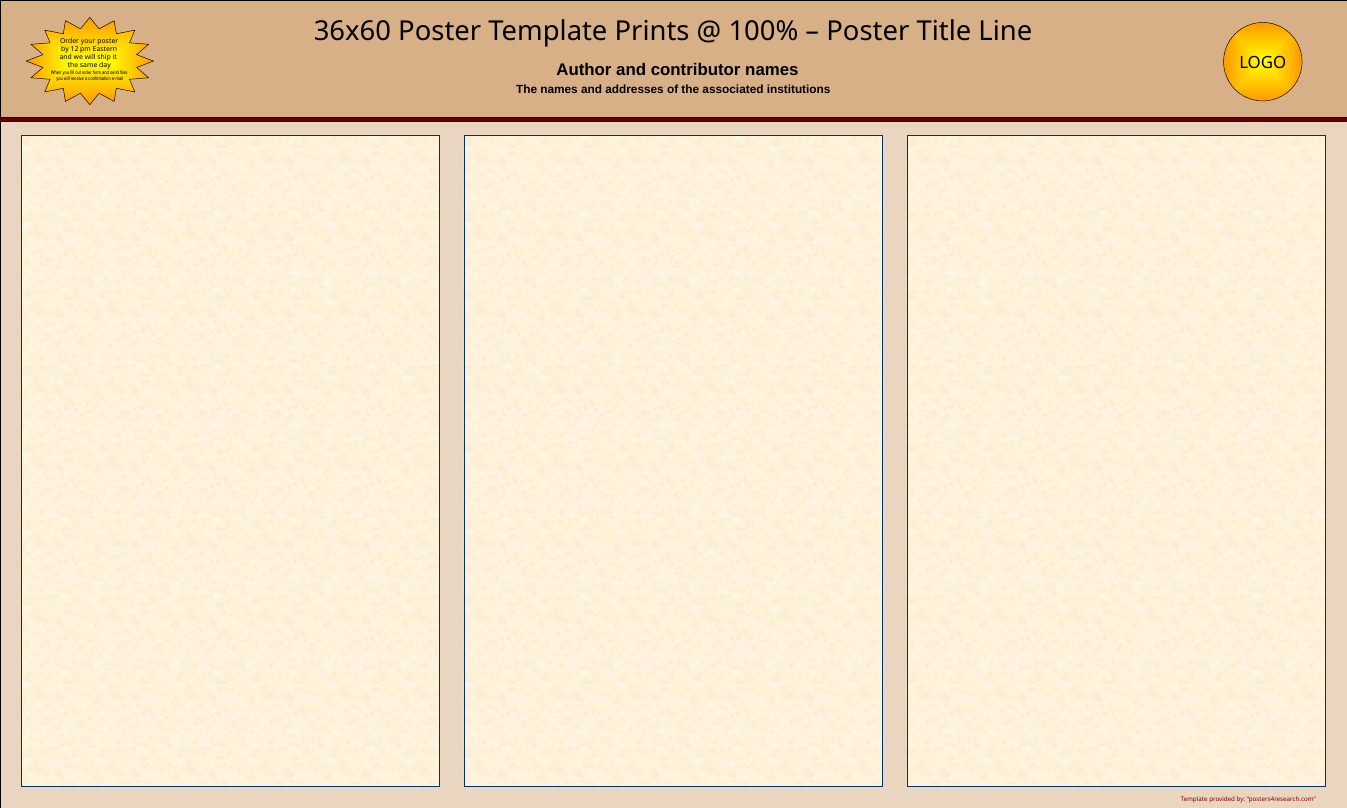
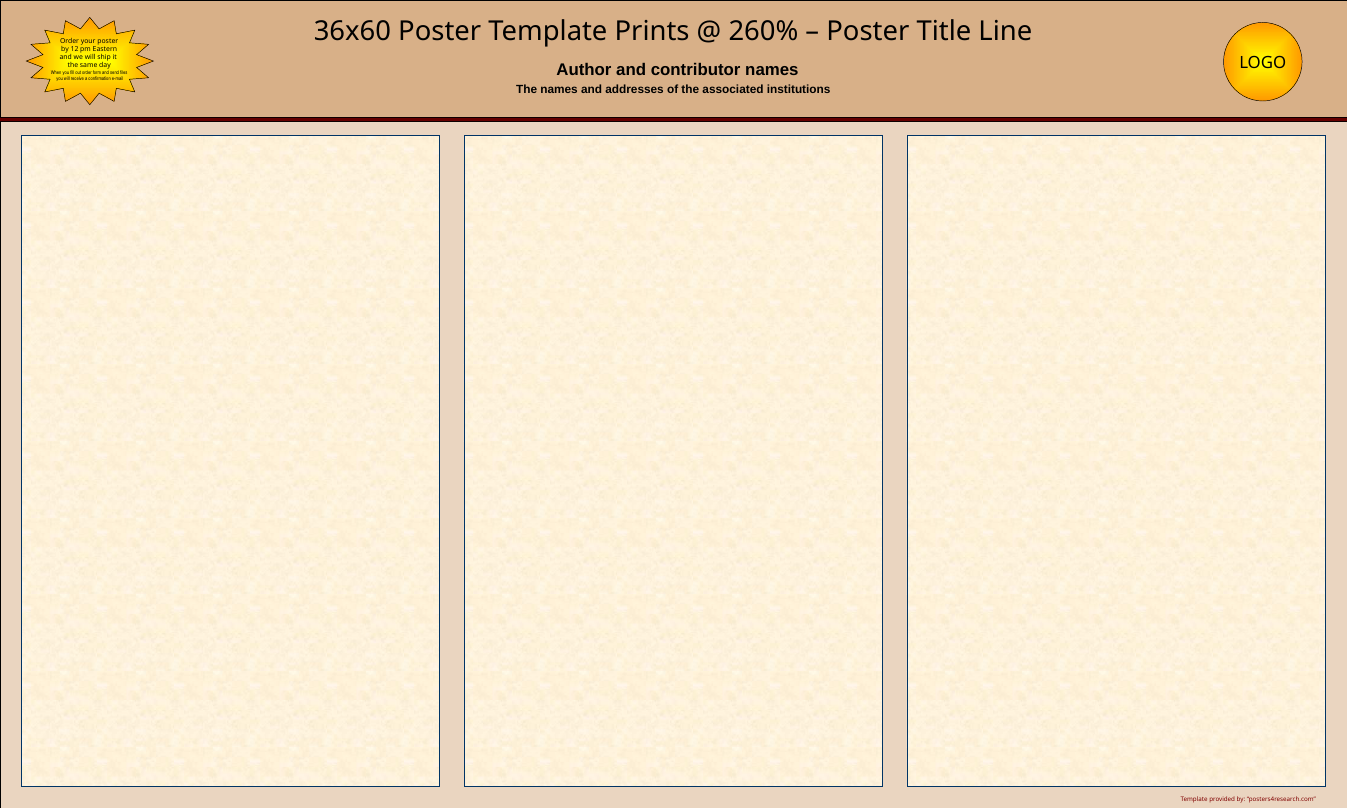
100%: 100% -> 260% (763, 32)
